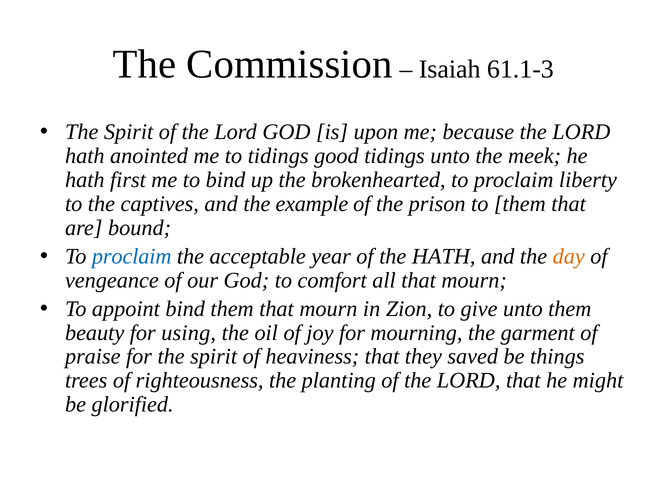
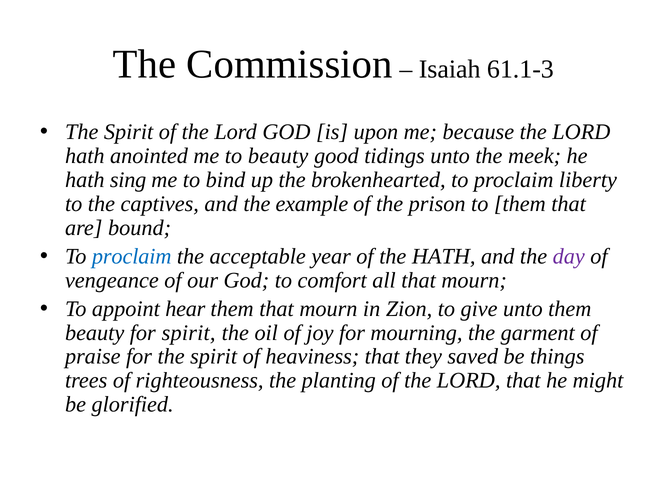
to tidings: tidings -> beauty (278, 156)
first: first -> sing (128, 180)
day colour: orange -> purple (569, 256)
appoint bind: bind -> hear (185, 309)
for using: using -> spirit (189, 333)
